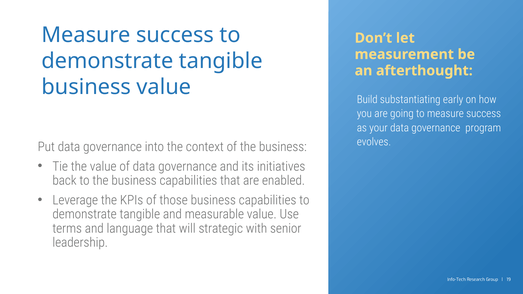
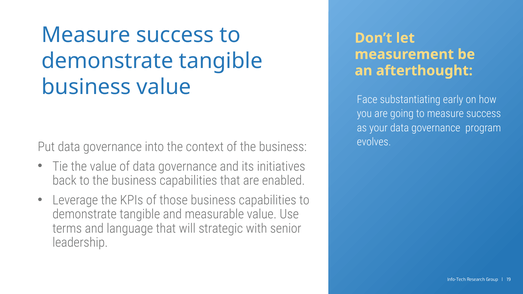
Build: Build -> Face (367, 100)
